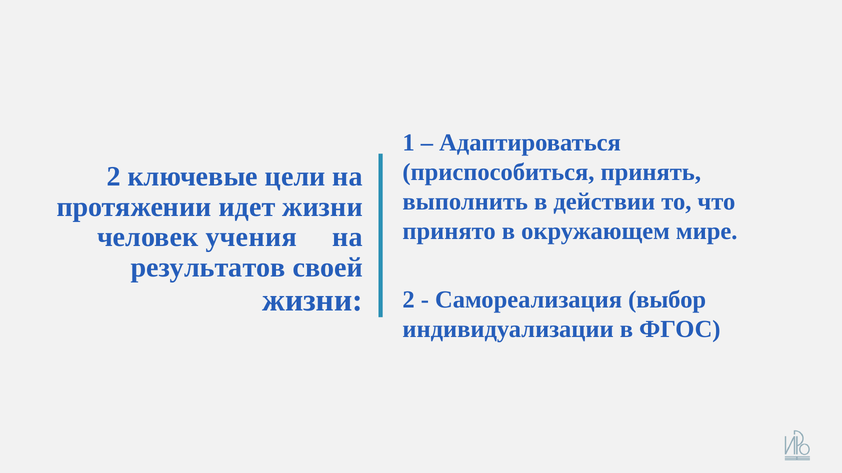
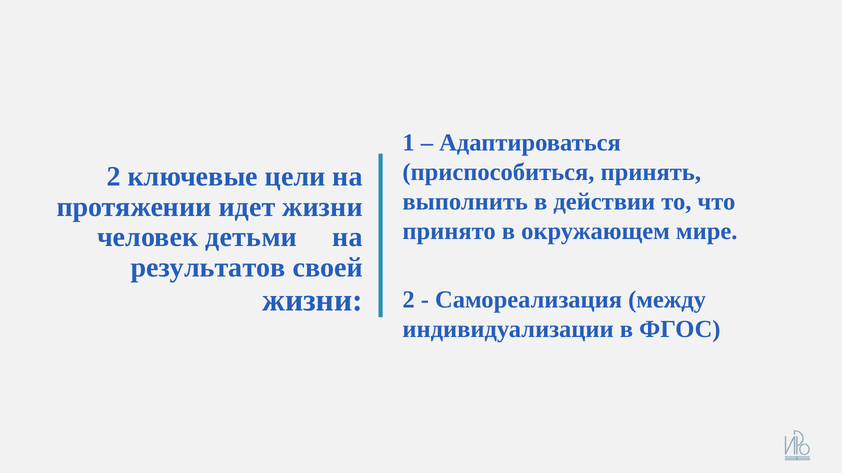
учения: учения -> детьми (251, 237)
выбор: выбор -> между (667, 300)
